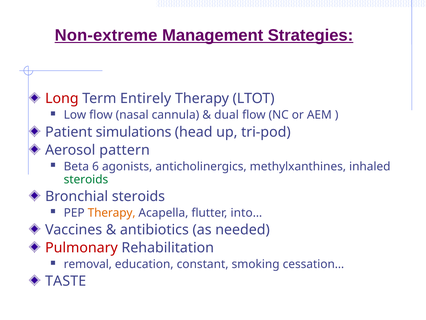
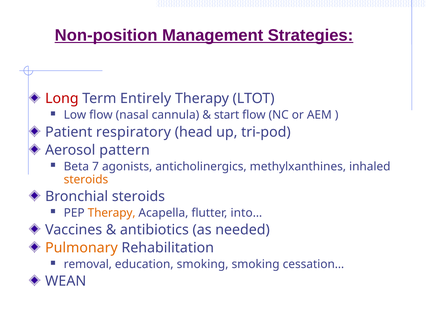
Non-extreme: Non-extreme -> Non-position (106, 35)
dual: dual -> start (227, 115)
simulations: simulations -> respiratory (133, 132)
6: 6 -> 7 (96, 166)
steroids colour: green -> orange (86, 179)
Pulmonary colour: red -> orange (81, 248)
education constant: constant -> smoking (203, 264)
TASTE: TASTE -> WEAN (66, 281)
